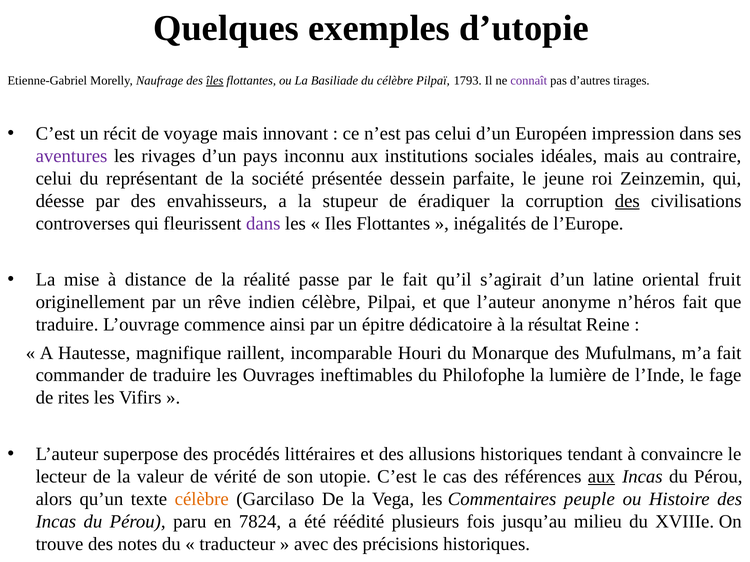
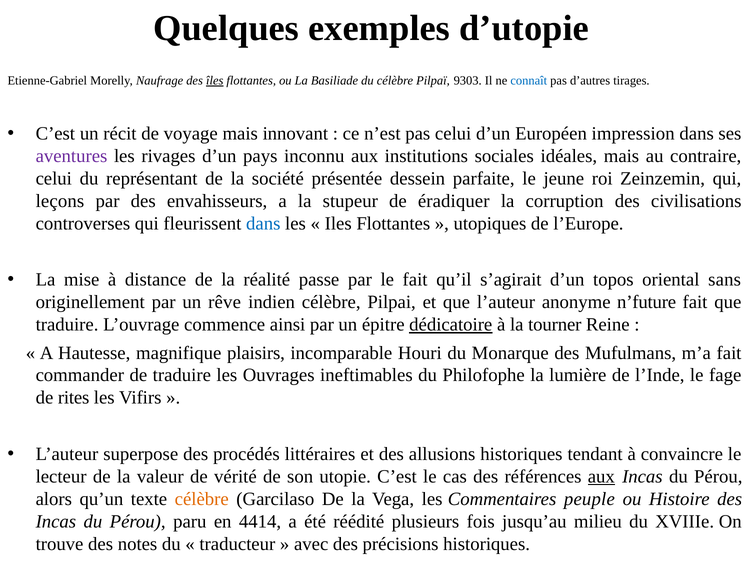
1793: 1793 -> 9303 (468, 81)
connaît colour: purple -> blue (529, 81)
déesse: déesse -> leçons (60, 201)
des underline: present -> none (627, 201)
dans colour: purple -> blue (263, 224)
inégalités: inégalités -> utopiques (490, 224)
latine: latine -> topos (613, 280)
fruit: fruit -> sans (725, 280)
n’héros: n’héros -> n’future (647, 302)
dédicatoire underline: none -> present (451, 325)
résultat: résultat -> tourner (555, 325)
raillent: raillent -> plaisirs (256, 353)
7824: 7824 -> 4414 (260, 522)
